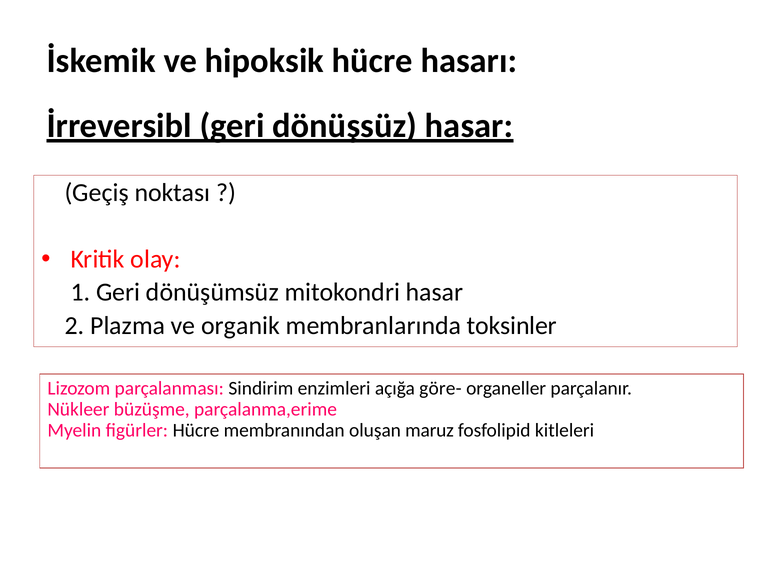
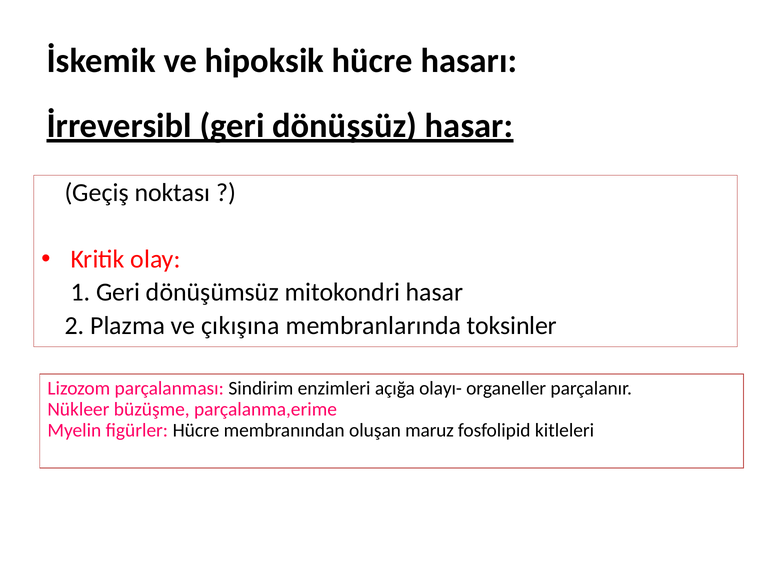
organik: organik -> çıkışına (240, 325)
göre-: göre- -> olayı- (441, 388)
